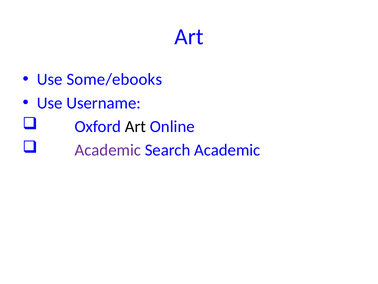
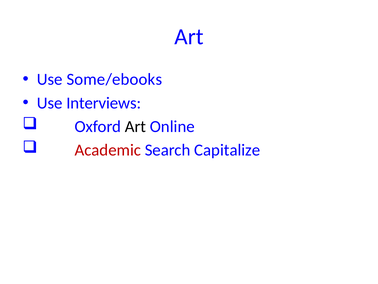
Username: Username -> Interviews (104, 103)
Academic colour: purple -> red (108, 150)
Search Academic: Academic -> Capitalize (227, 150)
